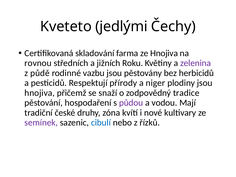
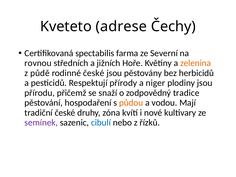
jedlými: jedlými -> adrese (121, 26)
skladování: skladování -> spectabilis (95, 53)
ze Hnojiva: Hnojiva -> Severní (164, 53)
Roku: Roku -> Hoře (133, 63)
zelenina colour: purple -> orange (196, 63)
rodinné vazbu: vazbu -> české (94, 73)
hnojiva: hnojiva -> přírodu (40, 93)
půdou colour: purple -> orange (131, 103)
